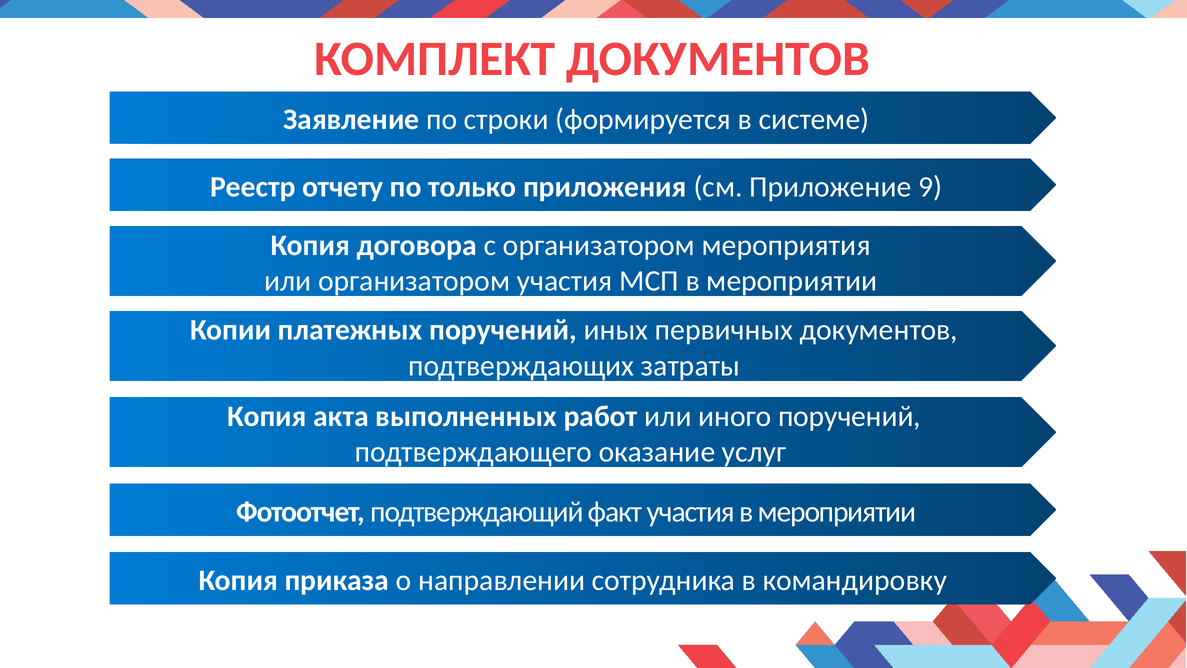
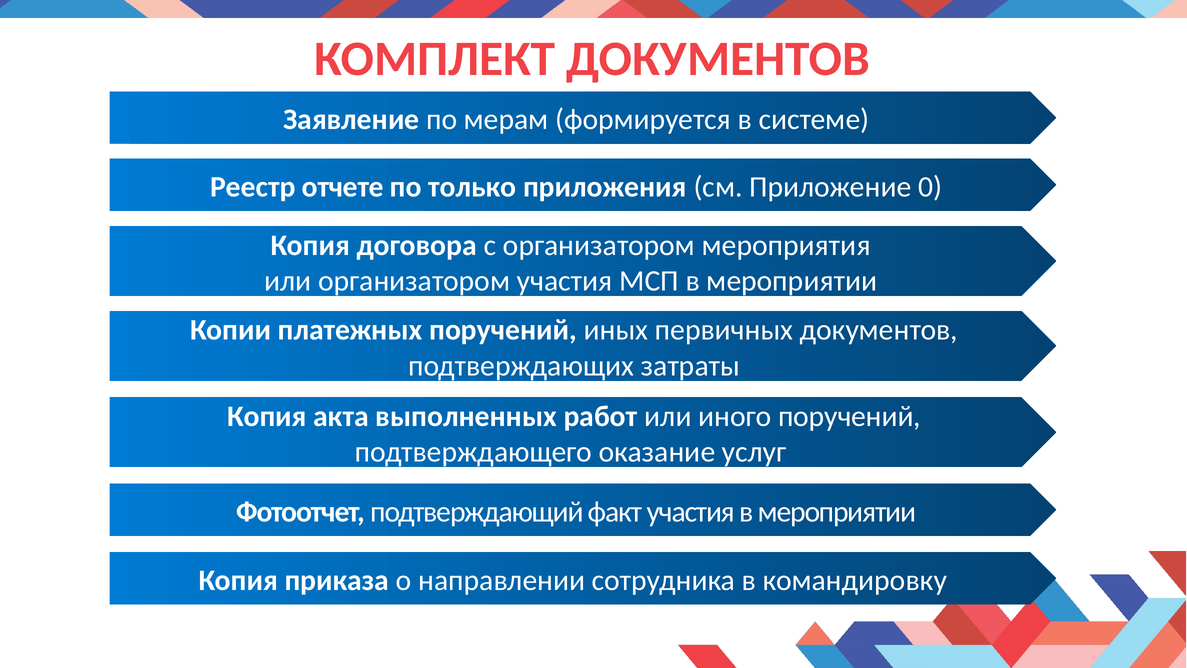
строки: строки -> мерам (506, 120)
отчету: отчету -> отчете (343, 187)
9: 9 -> 0 (930, 187)
